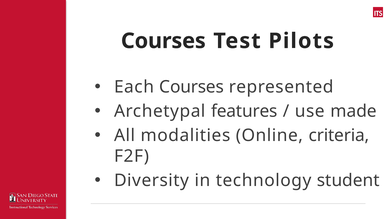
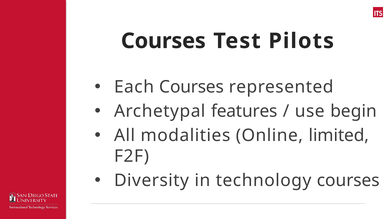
made: made -> begin (354, 111)
criteria: criteria -> limited (339, 136)
technology student: student -> courses (348, 181)
